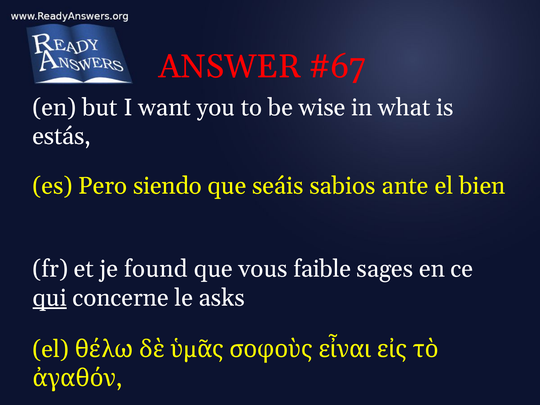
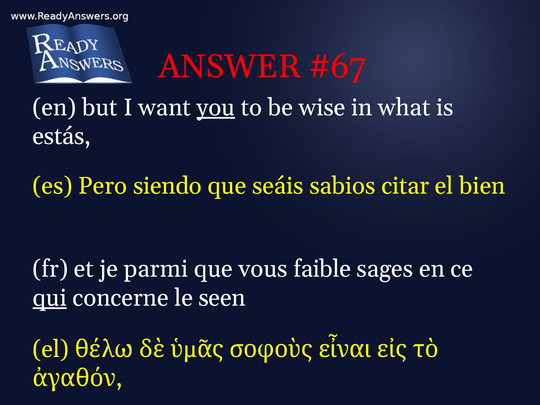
you underline: none -> present (216, 108)
ante: ante -> citar (405, 186)
found: found -> parmi (156, 269)
asks: asks -> seen (222, 298)
